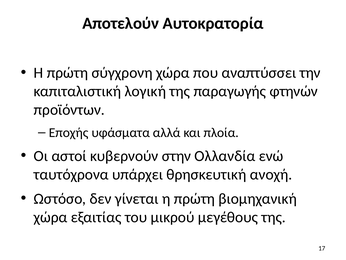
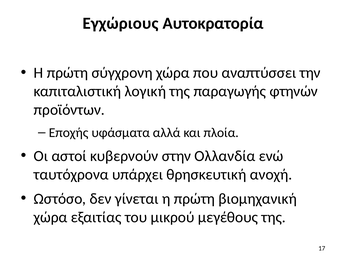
Αποτελούν: Αποτελούν -> Εγχώριους (120, 23)
